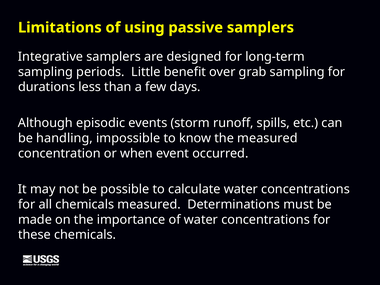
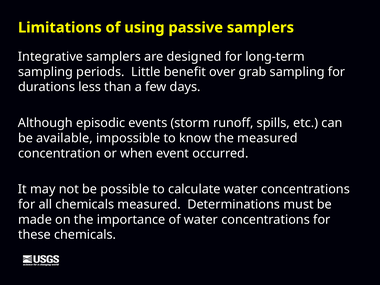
handling: handling -> available (65, 138)
